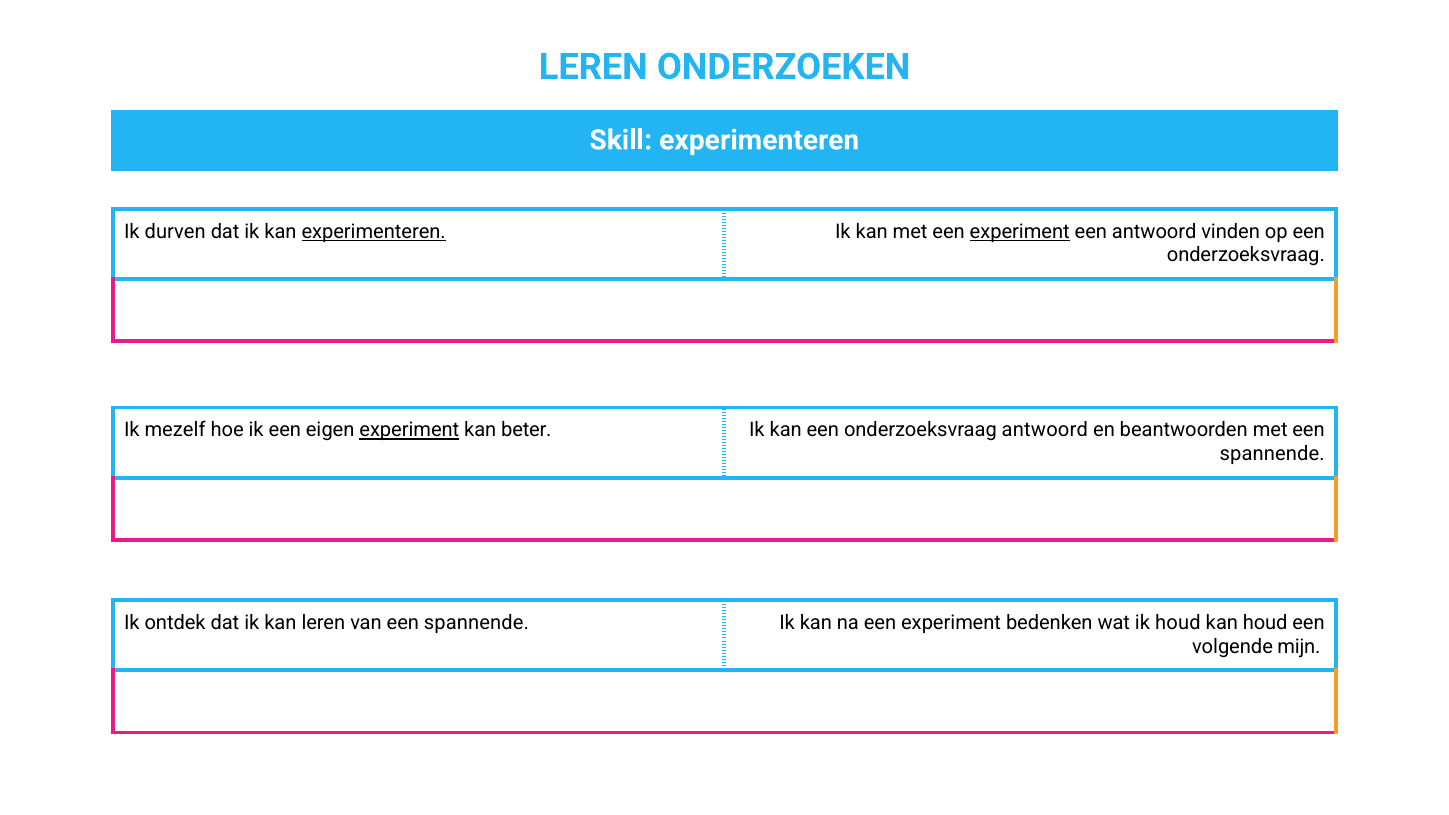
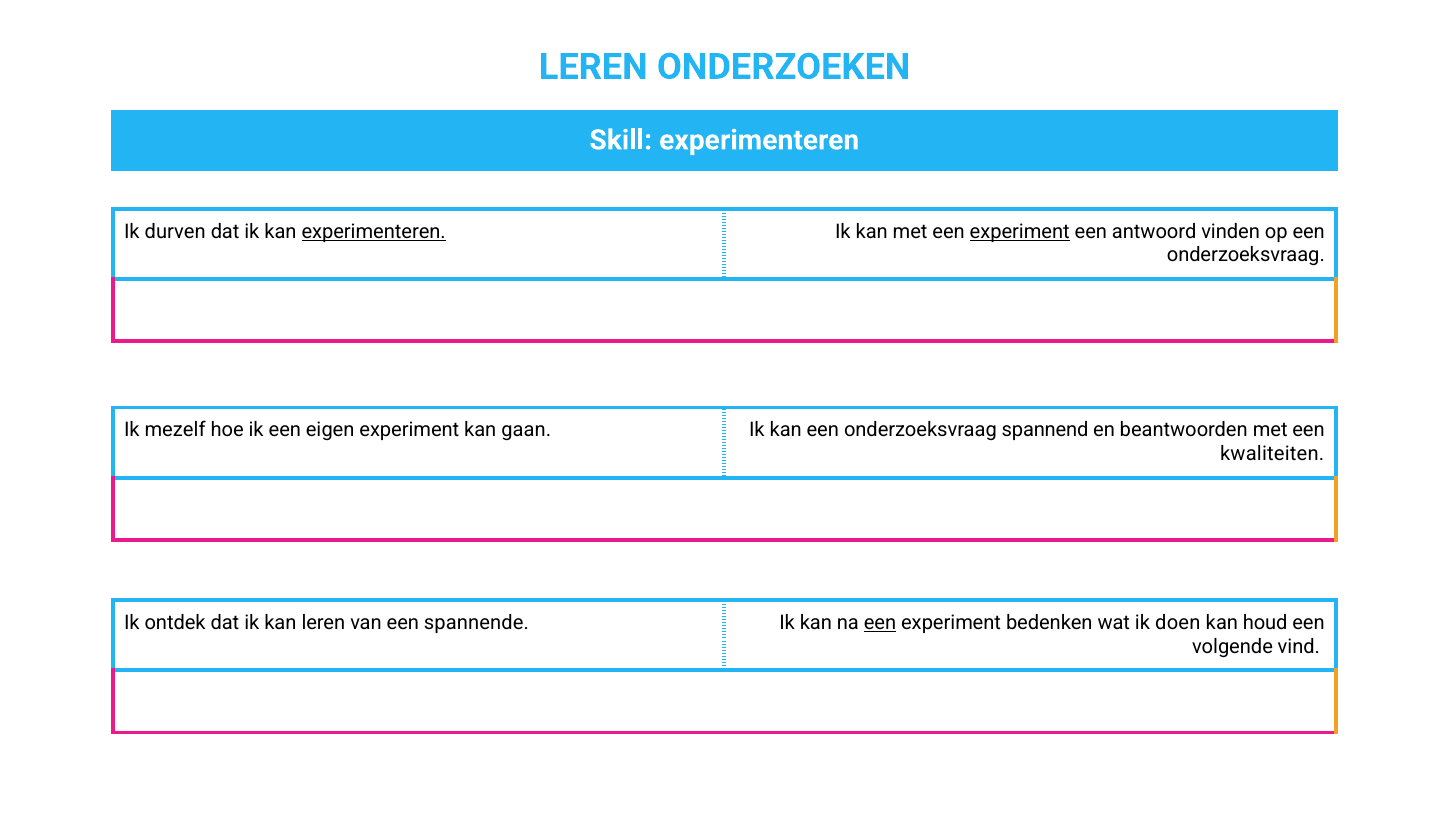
experiment underline: present -> none (409, 430)
beter: beter -> gaan (526, 430)
onderzoeksvraag antwoord: antwoord -> spannend (1045, 430)
spannende: spannende -> kwaliteiten (1272, 454)
een underline: none -> present (880, 623)
ik houd: houd -> doen (1178, 623)
mijn: mijn -> vind (1299, 646)
